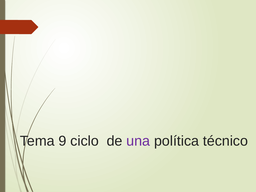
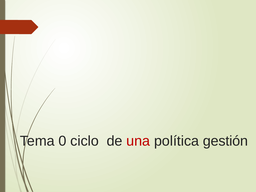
9: 9 -> 0 (62, 141)
una colour: purple -> red (138, 141)
técnico: técnico -> gestión (226, 141)
